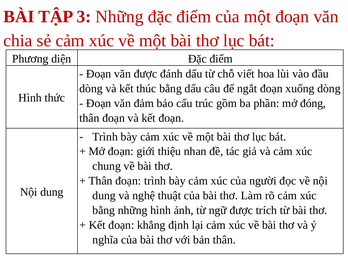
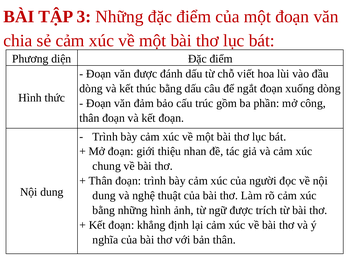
đóng: đóng -> công (313, 103)
